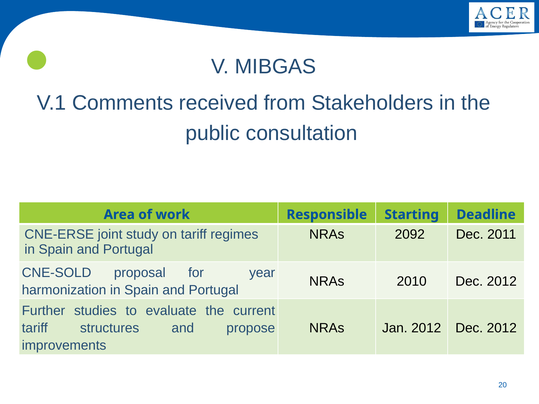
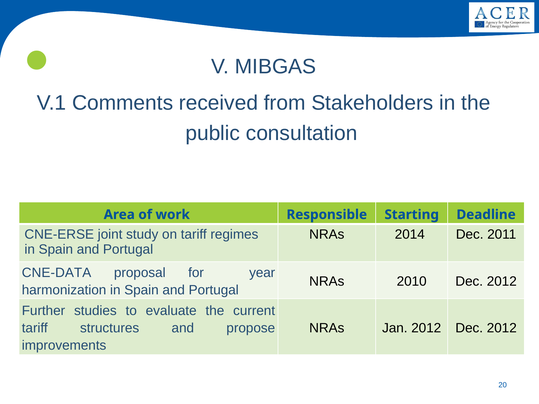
2092: 2092 -> 2014 (410, 234)
CNE-SOLD: CNE-SOLD -> CNE-DATA (57, 273)
